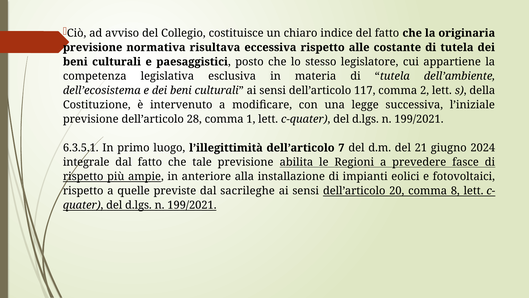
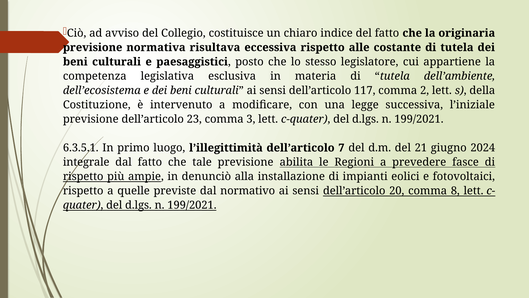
28: 28 -> 23 (194, 119)
1: 1 -> 3 (251, 119)
anteriore: anteriore -> denunciò (206, 176)
sacrileghe: sacrileghe -> normativo (248, 191)
